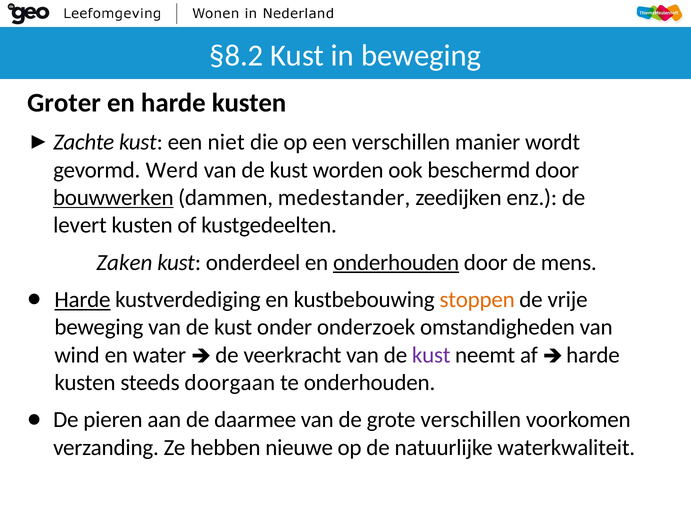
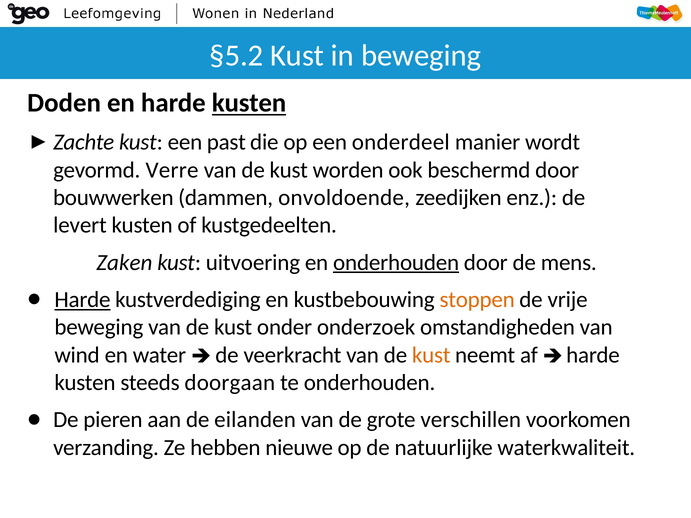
§8.2: §8.2 -> §5.2 (236, 56)
Groter: Groter -> Doden (64, 103)
kusten underline: none -> present (249, 103)
niet: niet -> past (226, 142)
een verschillen: verschillen -> onderdeel (401, 142)
Werd: Werd -> Verre (172, 170)
bouwwerken underline: present -> none (113, 198)
medestander: medestander -> onvoldoende (344, 198)
onderdeel: onderdeel -> uitvoering (253, 263)
kust colour: purple -> orange (431, 355)
daarmee: daarmee -> eilanden (255, 420)
